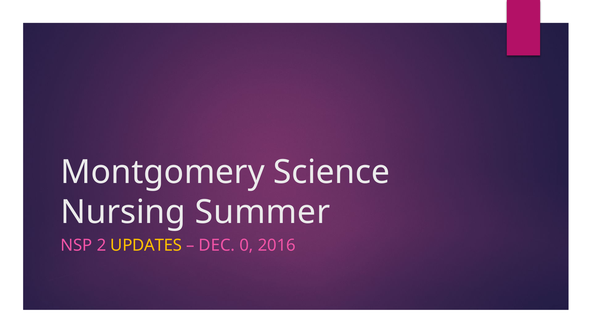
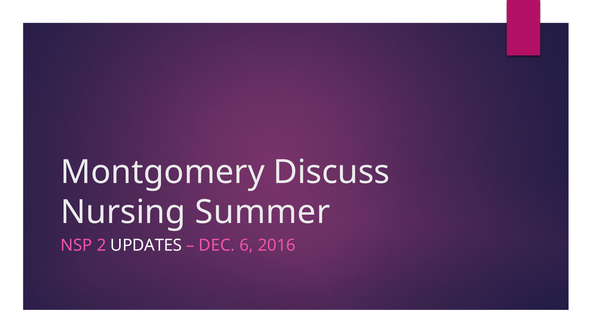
Science: Science -> Discuss (332, 172)
UPDATES colour: yellow -> white (146, 245)
0: 0 -> 6 (246, 245)
